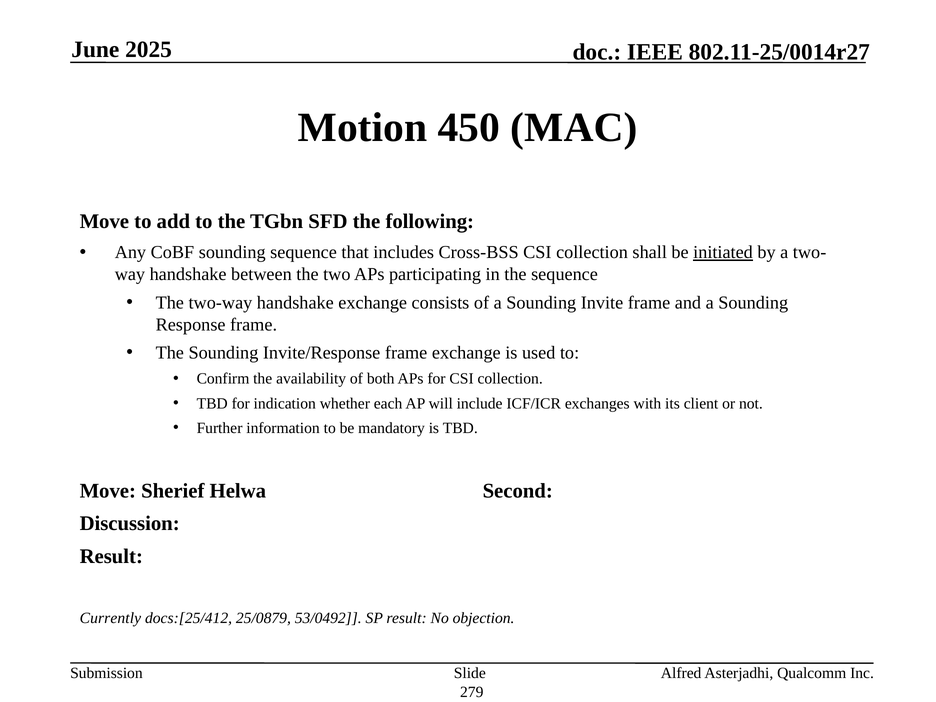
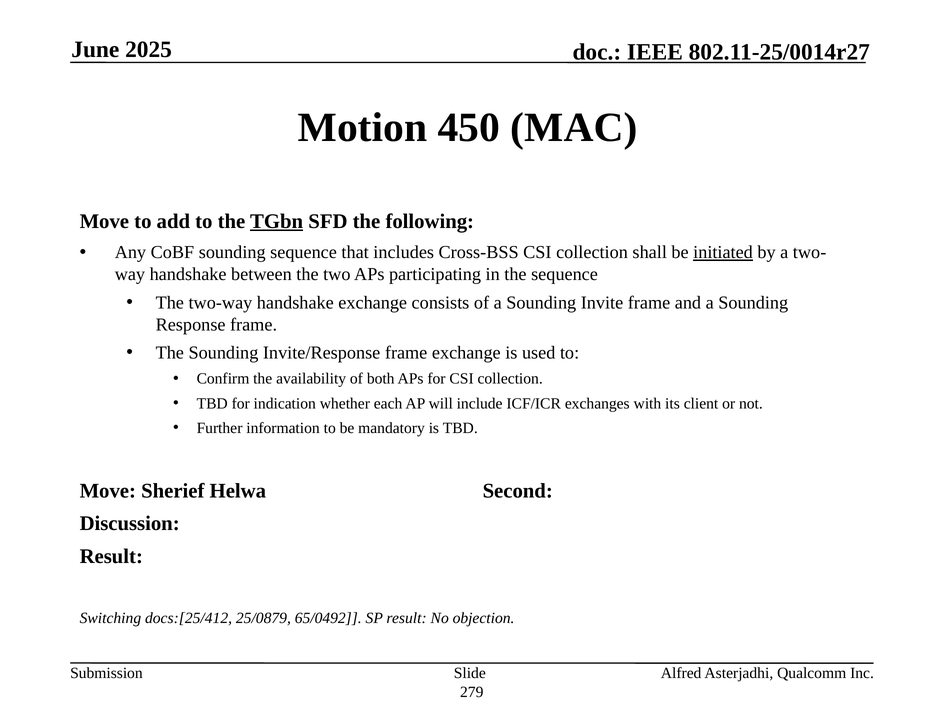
TGbn underline: none -> present (277, 221)
Currently: Currently -> Switching (110, 618)
53/0492: 53/0492 -> 65/0492 (328, 618)
